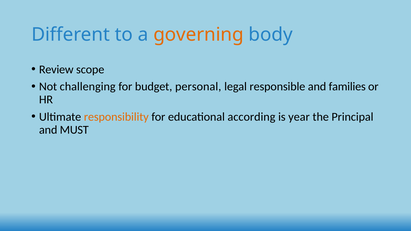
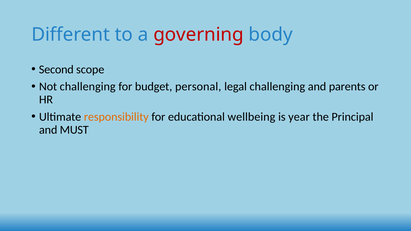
governing colour: orange -> red (199, 35)
Review: Review -> Second (56, 69)
legal responsible: responsible -> challenging (277, 87)
families: families -> parents (347, 87)
according: according -> wellbeing (251, 117)
